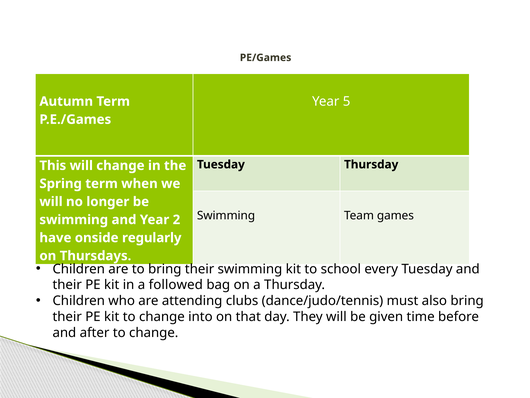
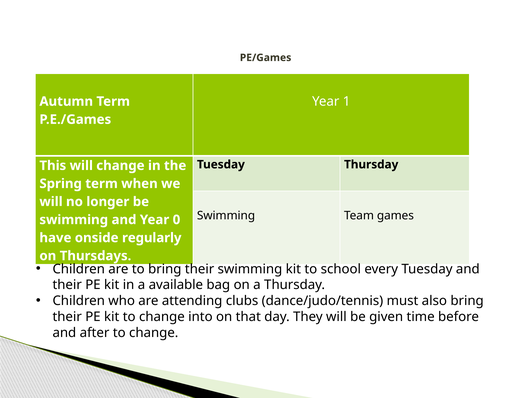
5: 5 -> 1 (347, 101)
2: 2 -> 0 (176, 219)
followed: followed -> available (176, 285)
